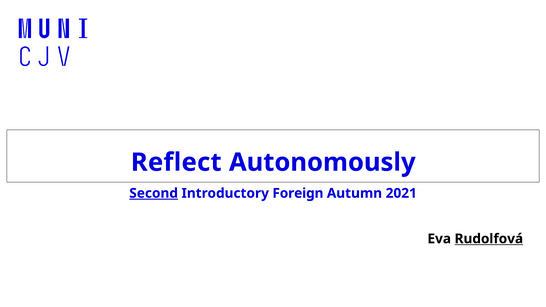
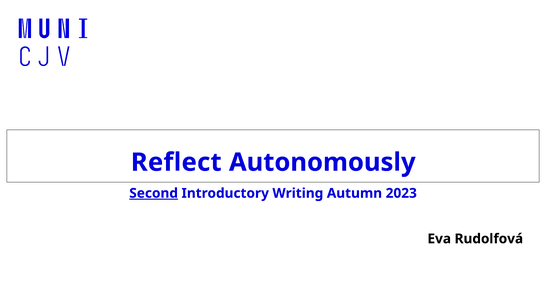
Foreign: Foreign -> Writing (298, 193)
2021: 2021 -> 2023 (401, 193)
Rudolfová underline: present -> none (489, 239)
